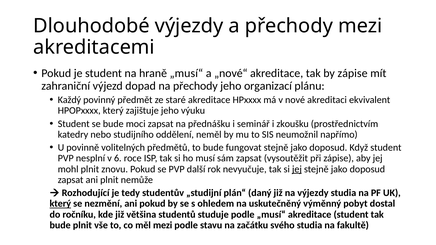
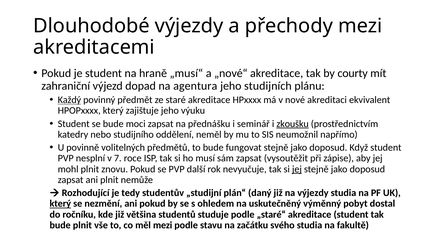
by zápise: zápise -> courty (353, 73)
na přechody: přechody -> agentura (195, 86)
organizací: organizací -> studijních (268, 86)
Každý underline: none -> present (69, 100)
zkoušku underline: none -> present (293, 124)
6: 6 -> 7 (118, 158)
podle „musí“: „musí“ -> „staré“ (271, 215)
